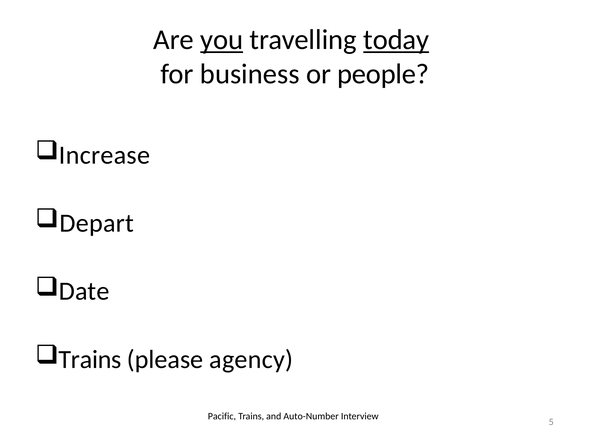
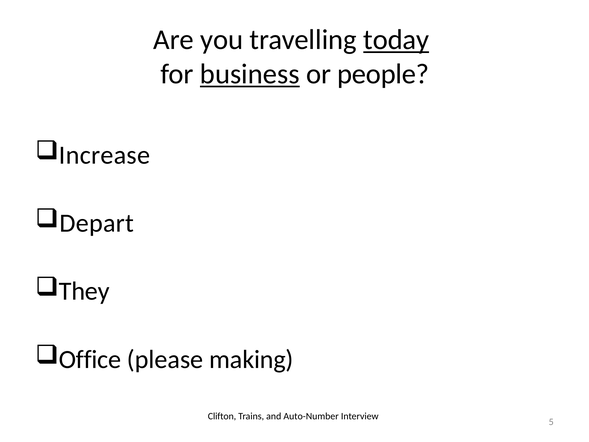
you underline: present -> none (222, 40)
business underline: none -> present (250, 74)
Date: Date -> They (84, 291)
Trains: Trains -> Office (90, 359)
agency: agency -> making (251, 359)
Pacific: Pacific -> Clifton (222, 416)
